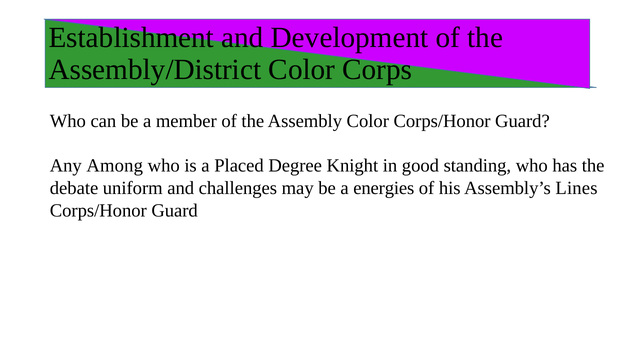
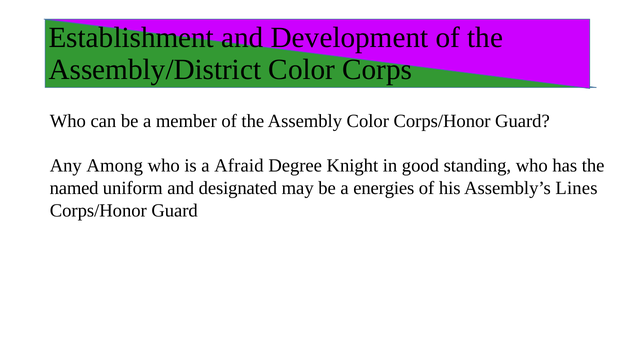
Placed: Placed -> Afraid (239, 166)
debate: debate -> named (74, 188)
challenges: challenges -> designated (238, 188)
